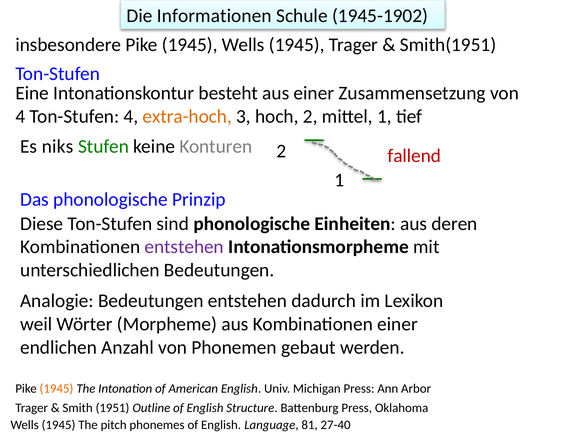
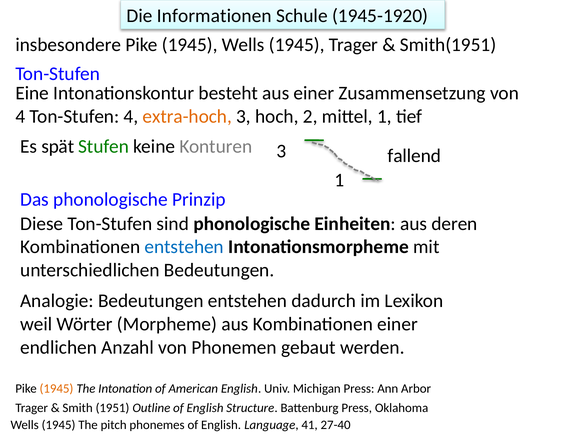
1945-1902: 1945-1902 -> 1945-1920 (380, 16)
niks: niks -> spät (58, 146)
Konturen 2: 2 -> 3 (281, 151)
fallend colour: red -> black (414, 156)
entstehen colour: purple -> blue (184, 247)
81: 81 -> 41 (310, 425)
